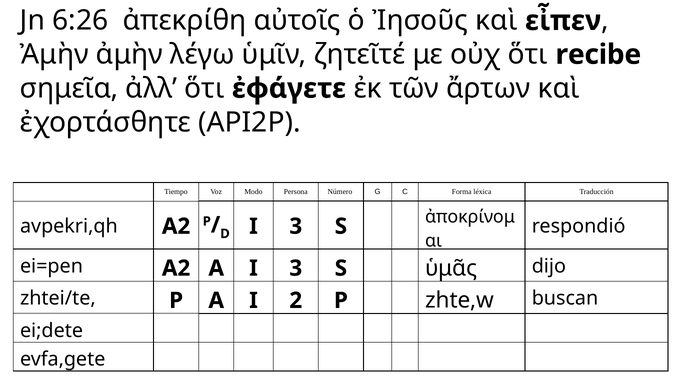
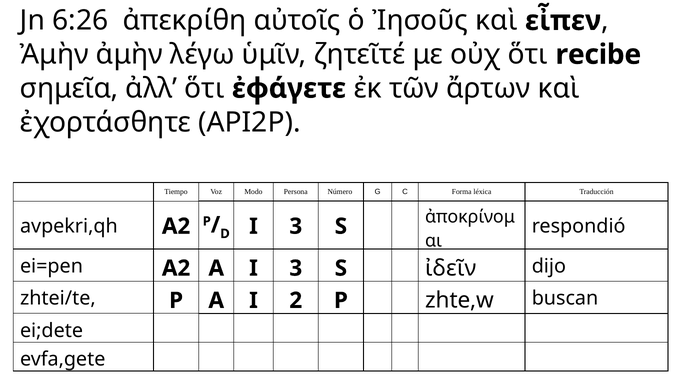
ὑμᾶς: ὑμᾶς -> ἰδεῖν (451, 268)
